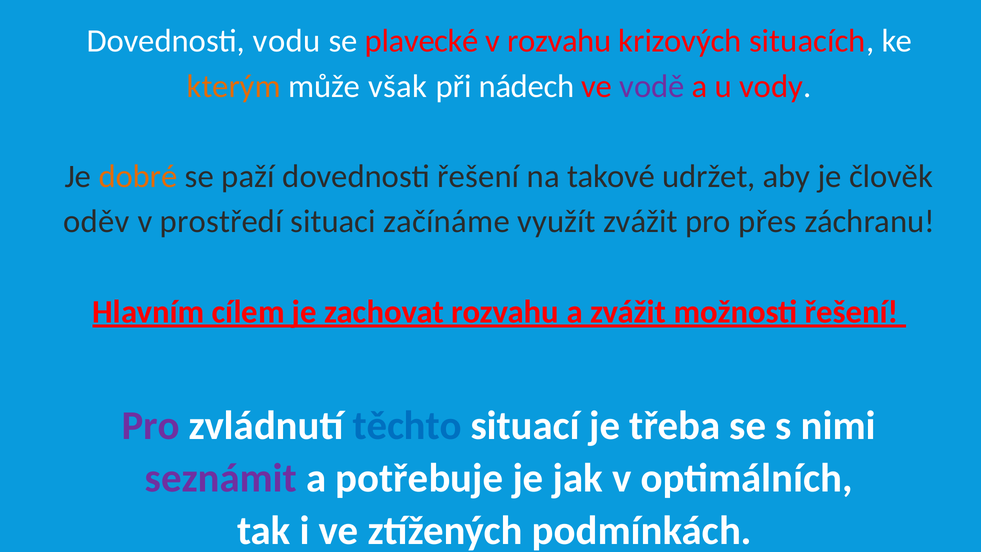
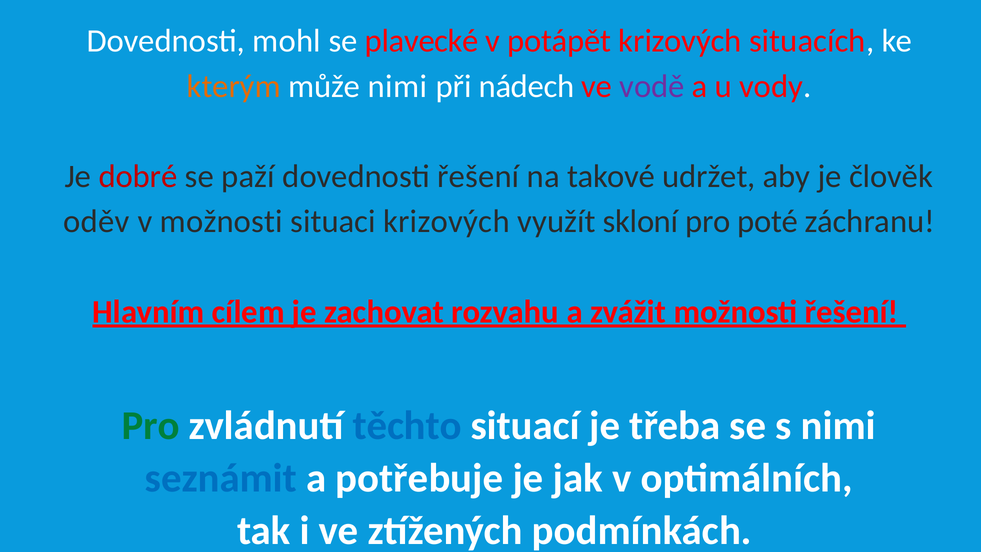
vodu: vodu -> mohl (287, 41)
v rozvahu: rozvahu -> potápět (559, 41)
může však: však -> nimi (398, 86)
dobré colour: orange -> red (138, 176)
v prostředí: prostředí -> možnosti (221, 222)
situaci začínáme: začínáme -> krizových (446, 222)
využít zvážit: zvážit -> skloní (641, 222)
přes: přes -> poté (768, 222)
Pro colour: purple -> green (151, 426)
seznámit colour: purple -> blue (221, 478)
